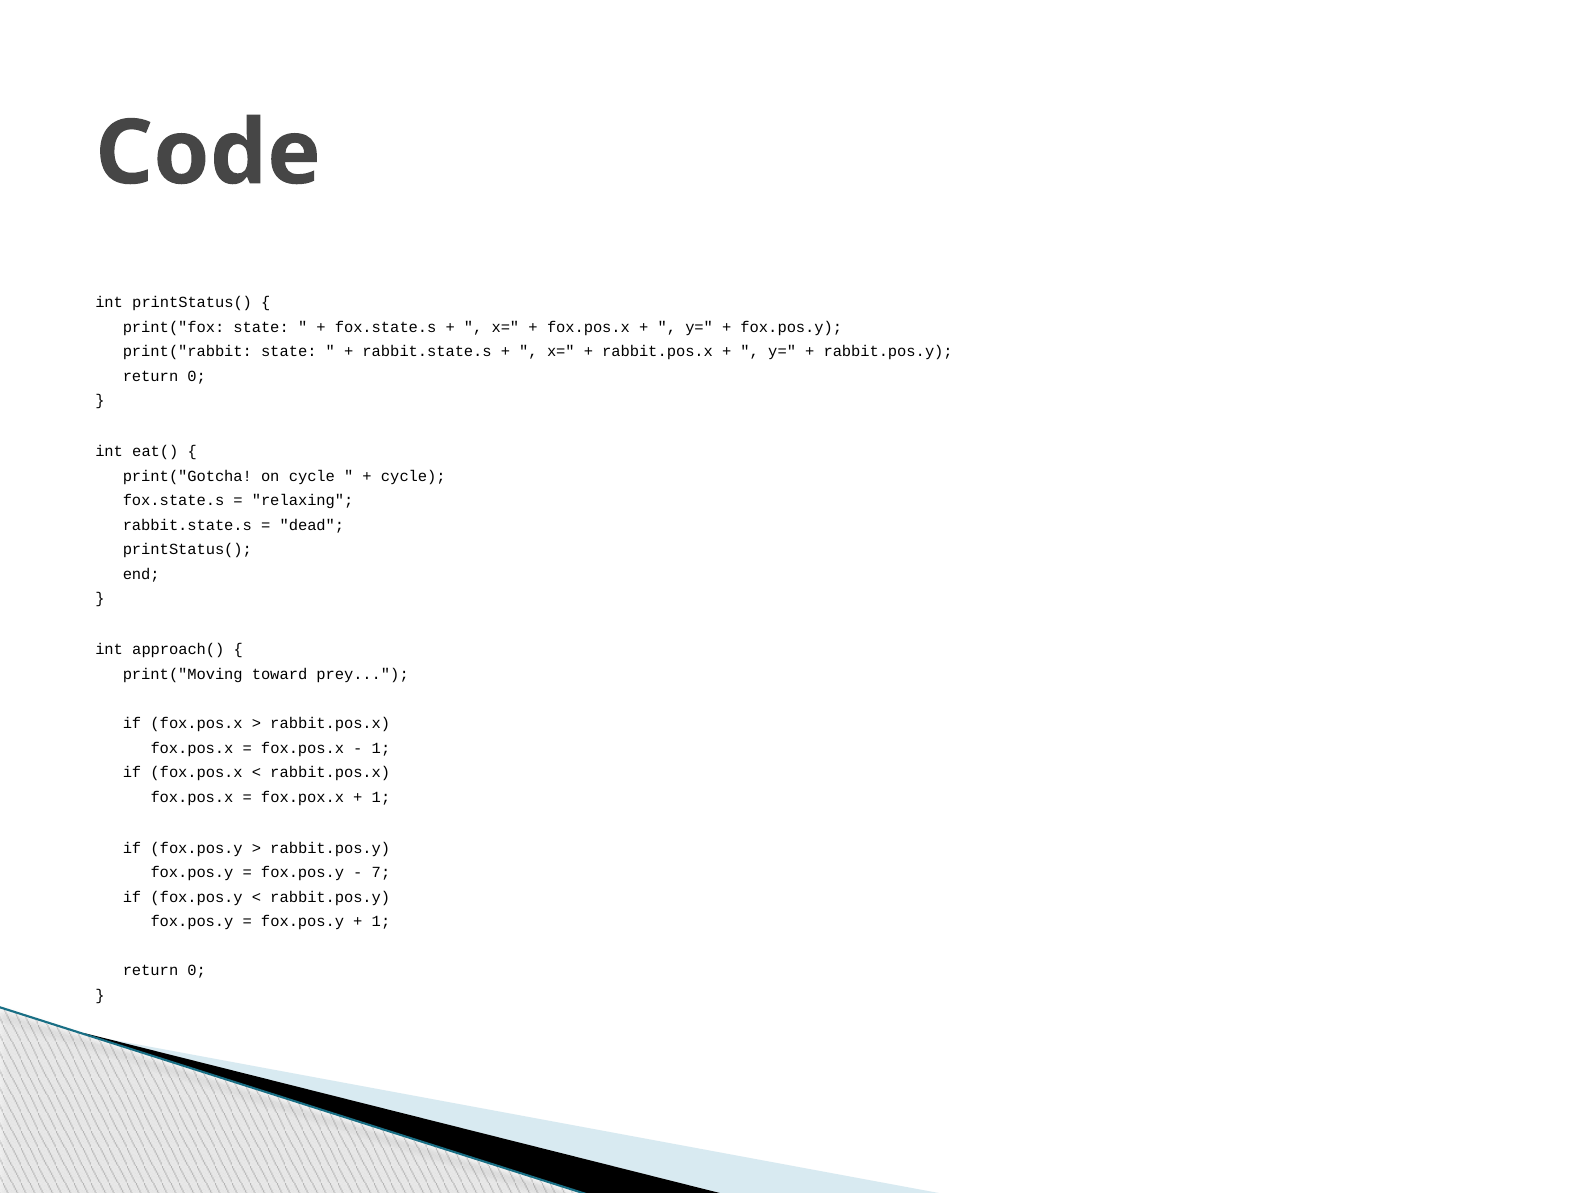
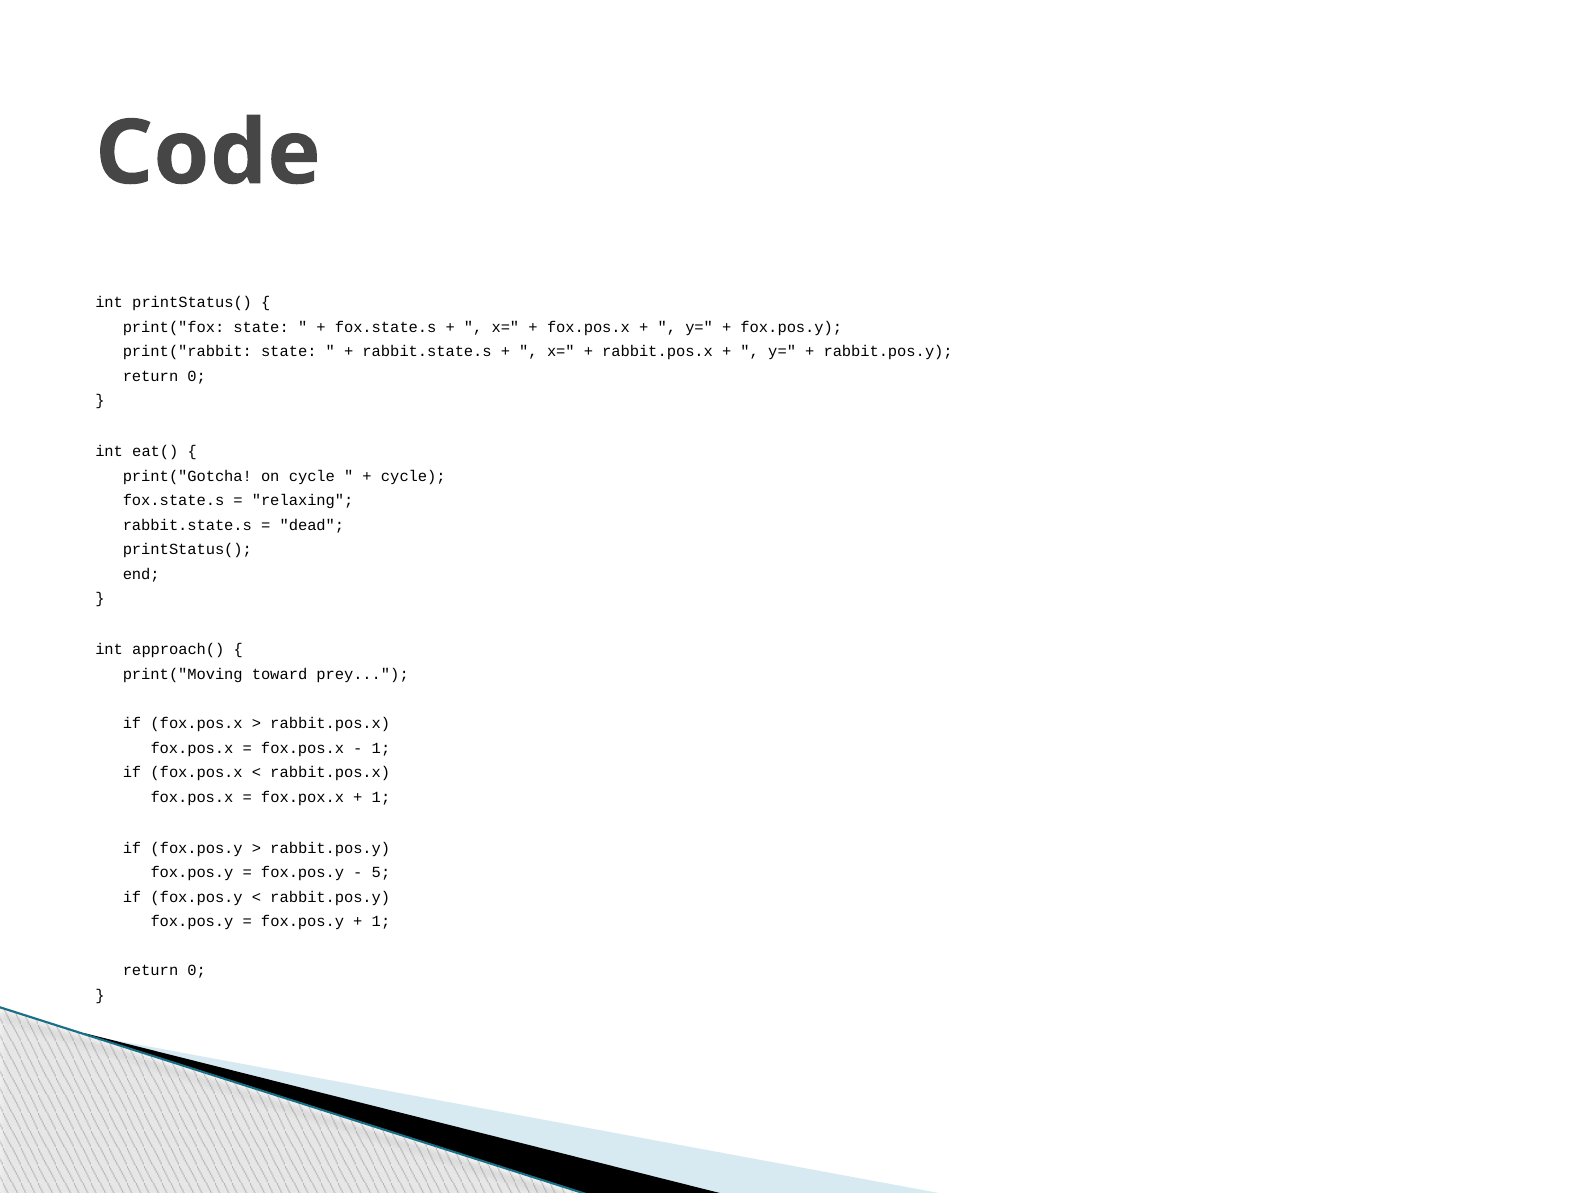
7: 7 -> 5 (381, 872)
